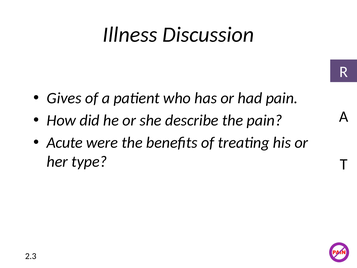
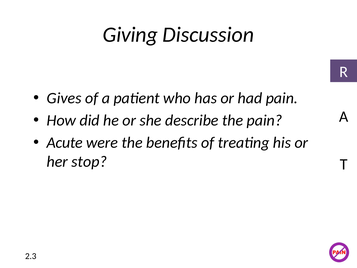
Illness: Illness -> Giving (130, 35)
type: type -> stop (89, 162)
